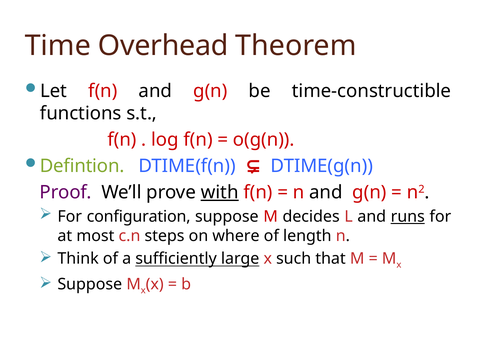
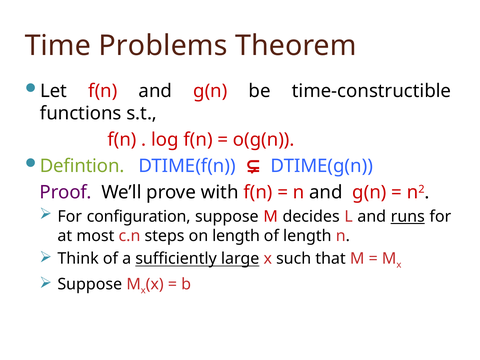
Overhead: Overhead -> Problems (163, 46)
with underline: present -> none (220, 192)
on where: where -> length (236, 236)
